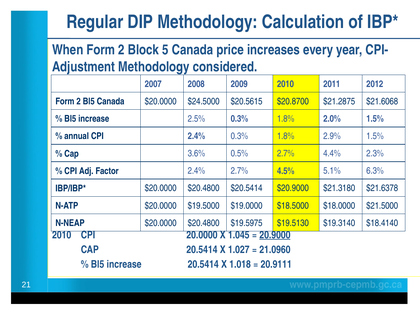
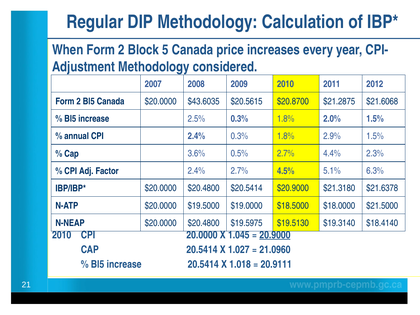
$24.5000: $24.5000 -> $43.6035 (204, 101)
